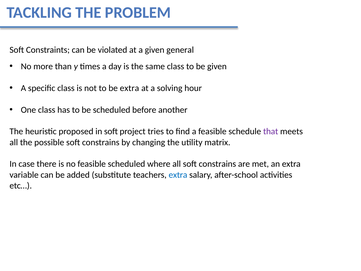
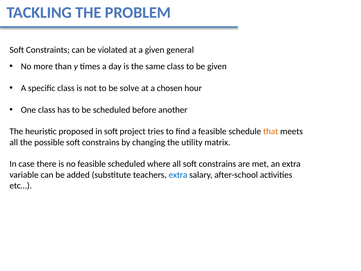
be extra: extra -> solve (129, 88)
solving: solving -> chosen (170, 88)
that colour: purple -> orange (271, 131)
